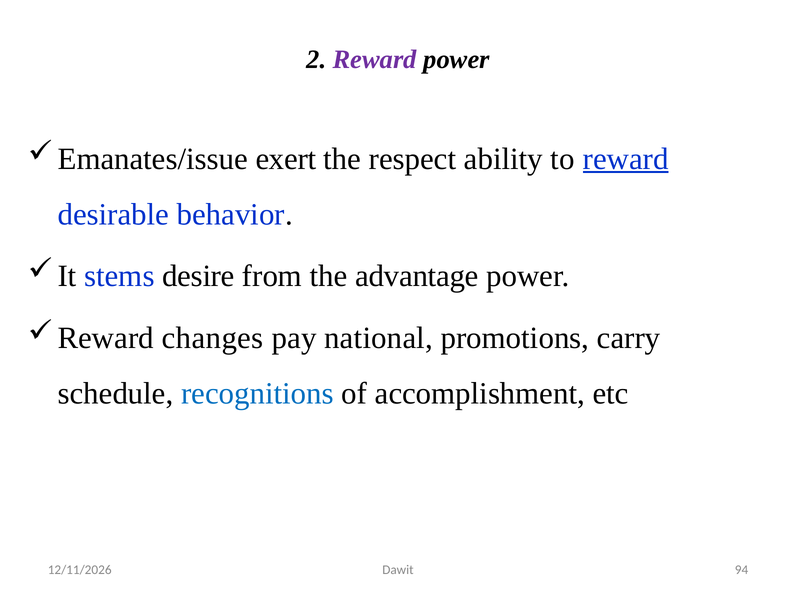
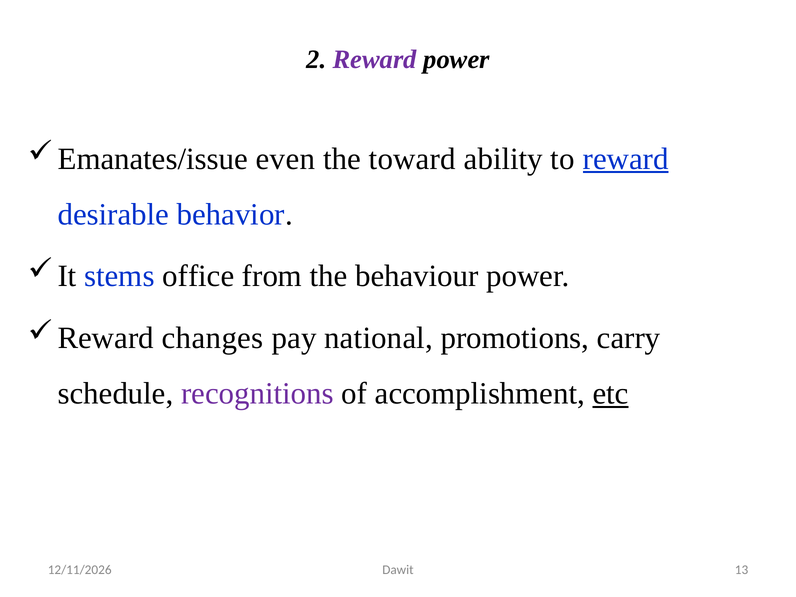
exert: exert -> even (286, 159)
respect: respect -> toward (412, 159)
desire: desire -> office (198, 276)
advantage: advantage -> behaviour (417, 276)
recognitions colour: blue -> purple (257, 394)
etc underline: none -> present (611, 394)
94: 94 -> 13 (742, 570)
